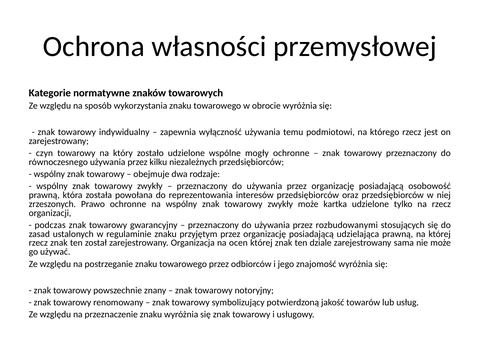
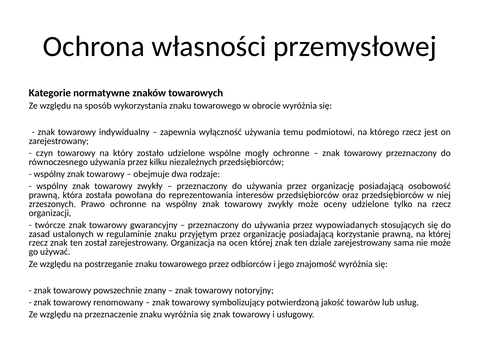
kartka: kartka -> oceny (335, 204)
podczas: podczas -> twórcze (50, 225)
rozbudowanymi: rozbudowanymi -> wypowiadanych (347, 225)
udzielająca: udzielająca -> korzystanie (358, 234)
